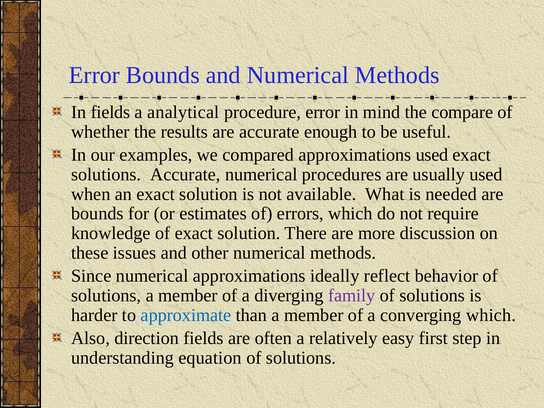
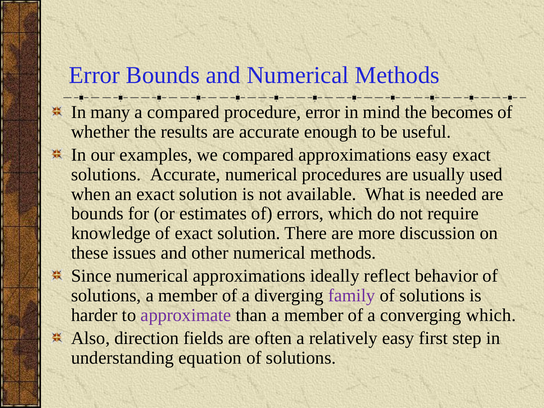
In fields: fields -> many (111, 112)
a analytical: analytical -> compared (183, 112)
compare: compare -> becomes (462, 112)
approximations used: used -> easy (432, 155)
approximate colour: blue -> purple (186, 315)
